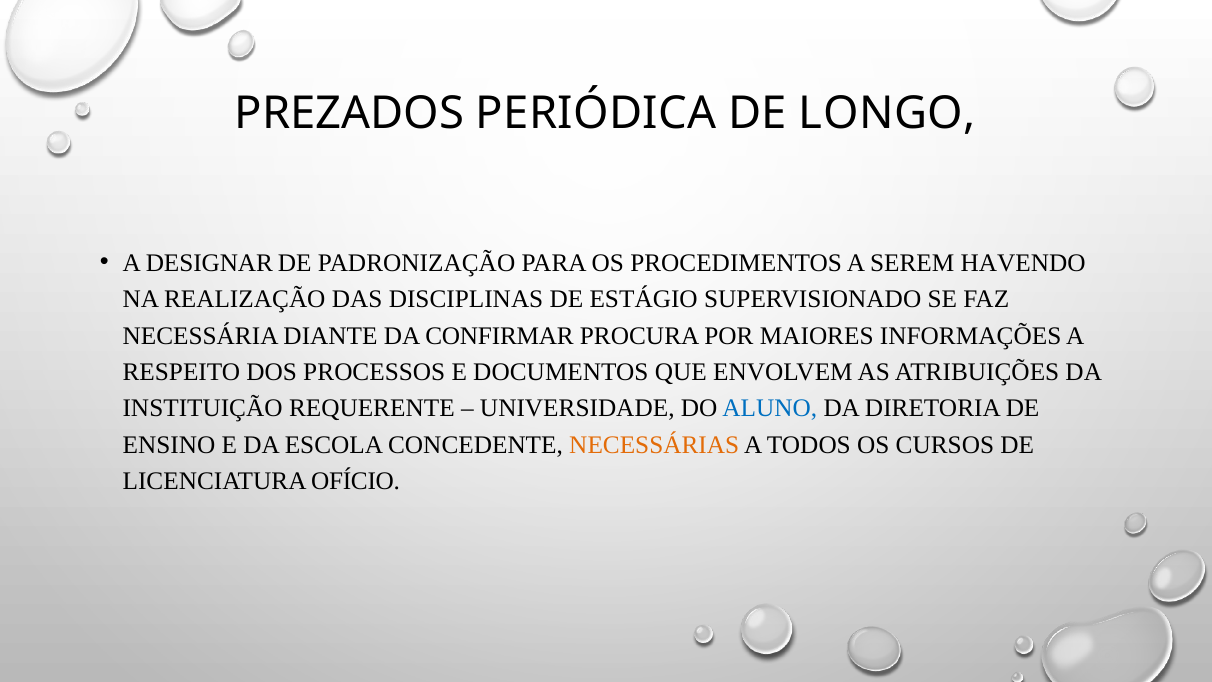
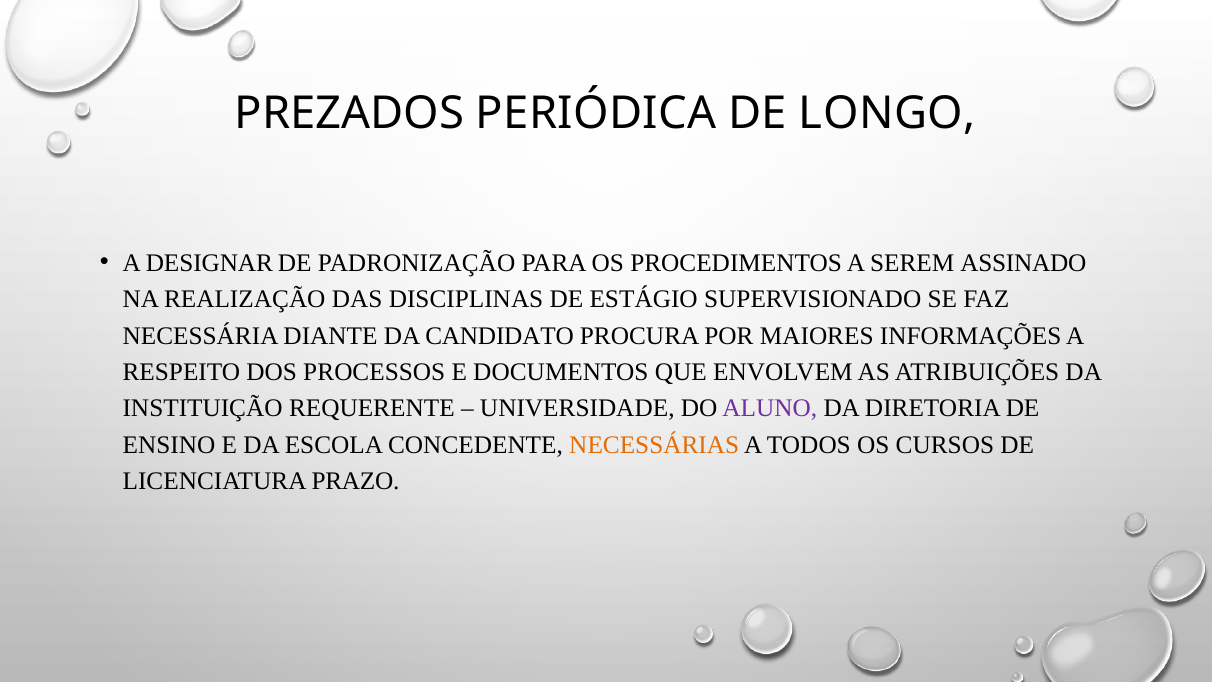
HAVENDO: HAVENDO -> ASSINADO (1023, 263)
CONFIRMAR: CONFIRMAR -> CANDIDATO (500, 336)
ALUNO colour: blue -> purple (770, 408)
OFÍCIO: OFÍCIO -> PRAZO (356, 481)
